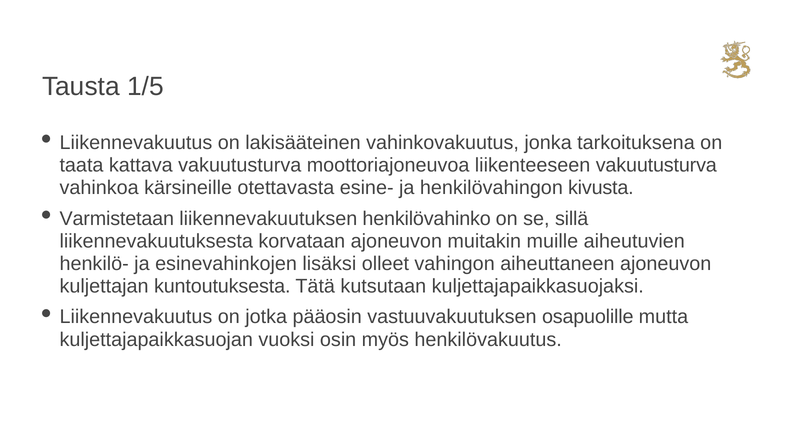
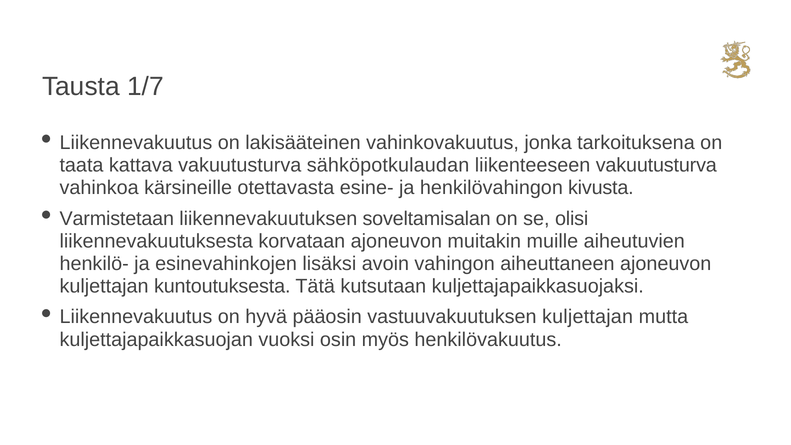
1/5: 1/5 -> 1/7 (145, 87)
moottoriajoneuvoa: moottoriajoneuvoa -> sähköpotkulaudan (388, 165)
henkilövahinko: henkilövahinko -> soveltamisalan (427, 219)
sillä: sillä -> olisi (572, 219)
olleet: olleet -> avoin (385, 264)
jotka: jotka -> hyvä (266, 317)
vastuuvakuutuksen osapuolille: osapuolille -> kuljettajan (588, 317)
